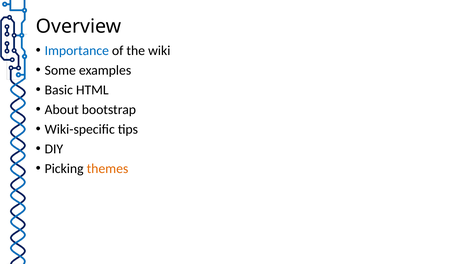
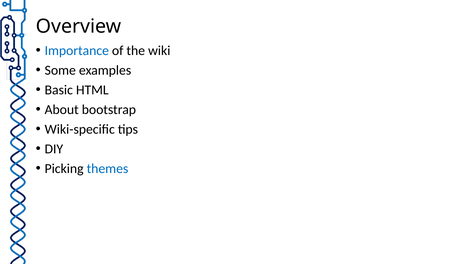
themes colour: orange -> blue (108, 169)
